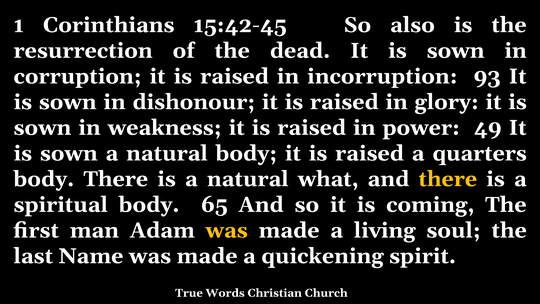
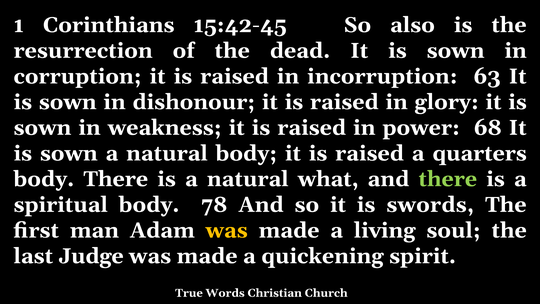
93: 93 -> 63 (487, 76)
49: 49 -> 68 (488, 128)
there colour: yellow -> light green (448, 179)
65: 65 -> 78 (214, 205)
coming: coming -> swords (430, 205)
Name: Name -> Judge (91, 256)
